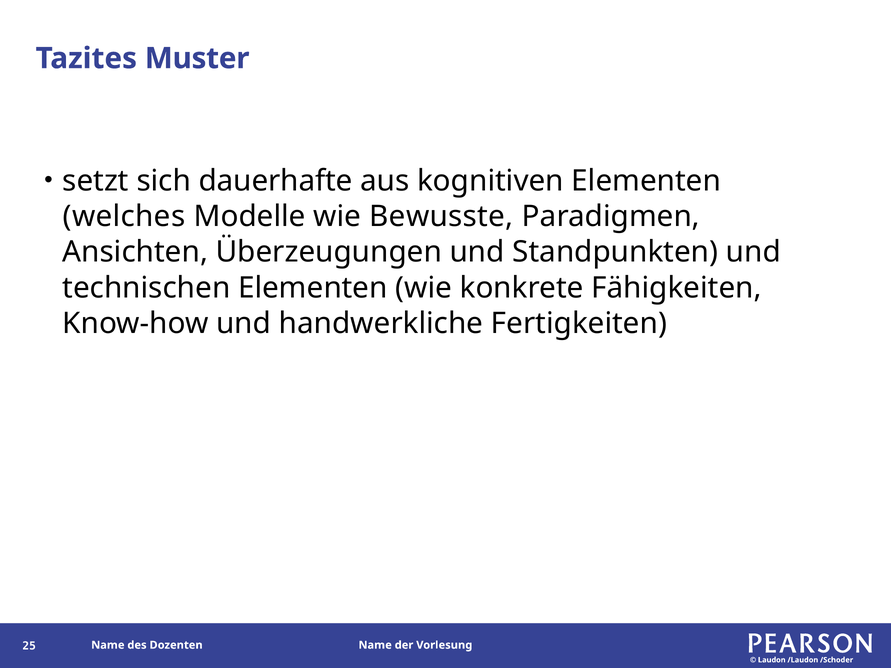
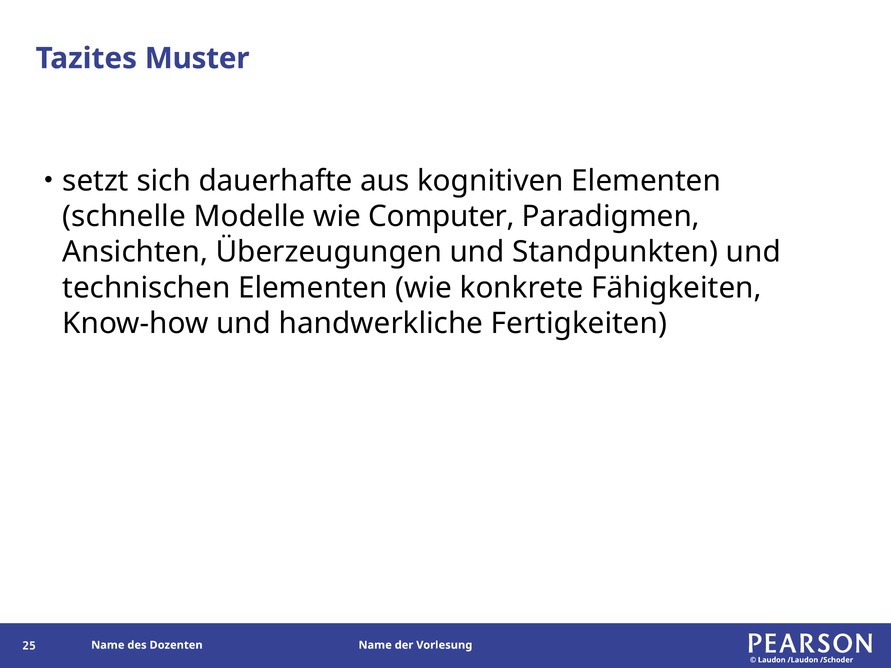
welches: welches -> schnelle (124, 217)
Bewusste: Bewusste -> Computer (442, 217)
